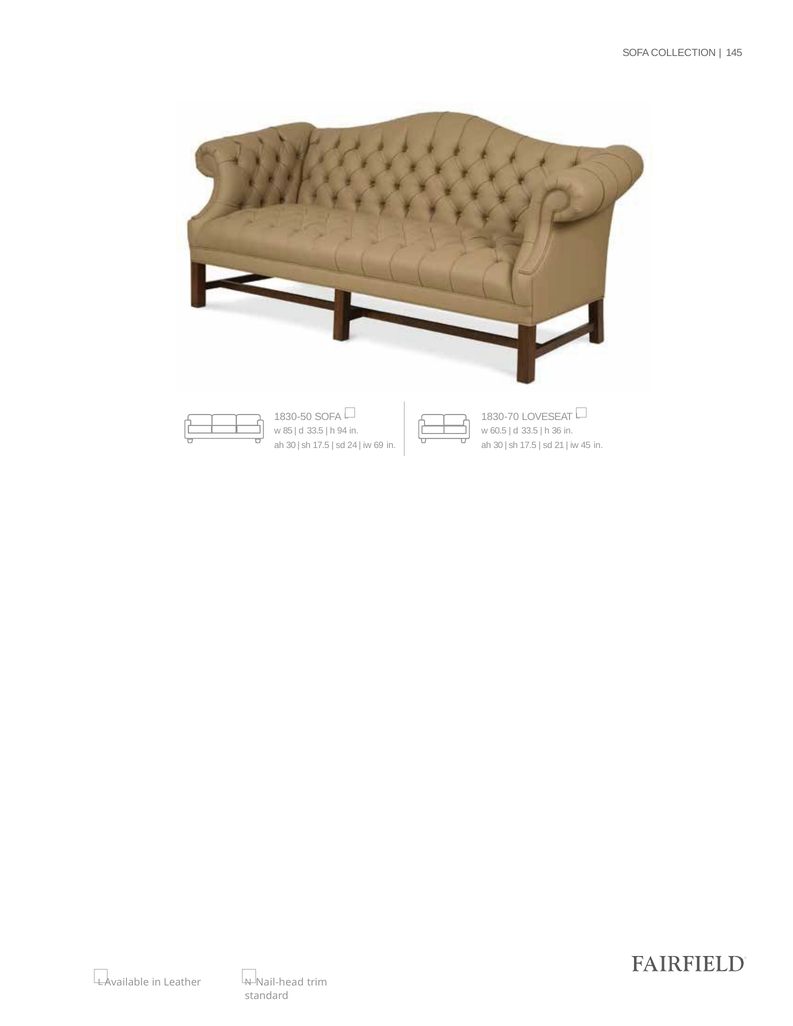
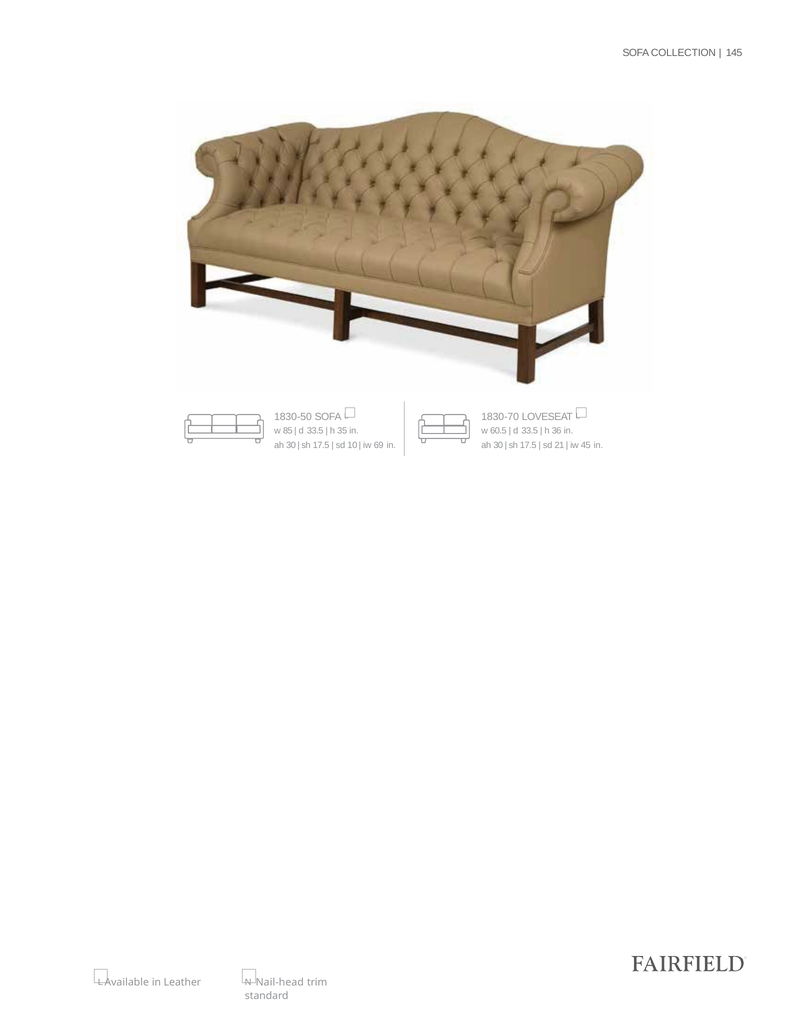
94: 94 -> 35 (342, 431)
24: 24 -> 10 (352, 445)
